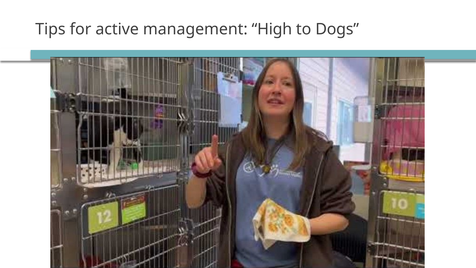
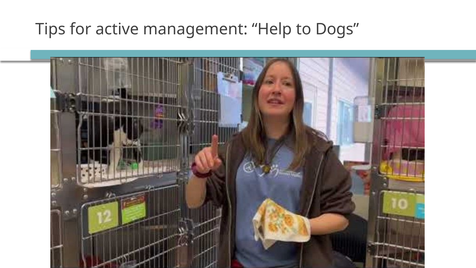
High: High -> Help (272, 29)
